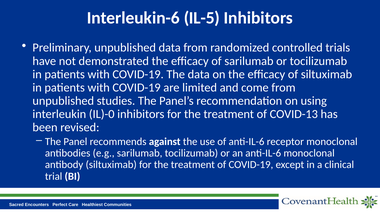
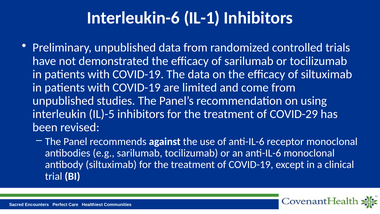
IL-5: IL-5 -> IL-1 (202, 18)
IL)-0: IL)-0 -> IL)-5 (102, 114)
COVID-13: COVID-13 -> COVID-29 (294, 114)
